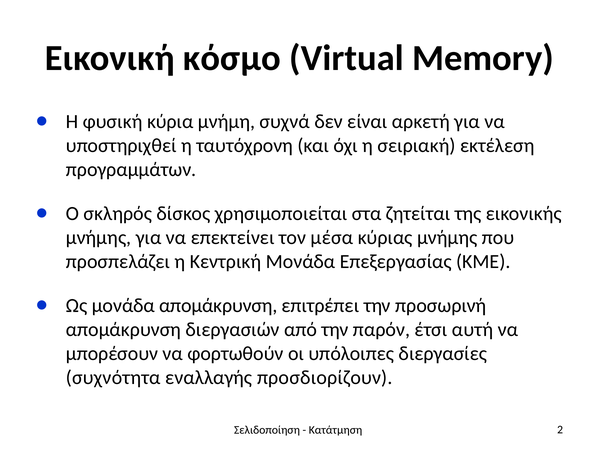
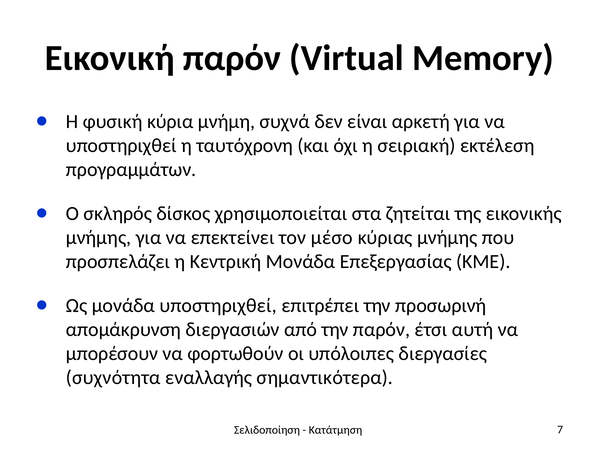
Εικονική κόσμο: κόσμο -> παρόν (232, 58)
μέσα: μέσα -> μέσο (332, 237)
μονάδα απομάκρυνση: απομάκρυνση -> υποστηριχθεί (218, 305)
προσδιορίζουν: προσδιορίζουν -> σημαντικότερα (325, 377)
2: 2 -> 7 (560, 429)
